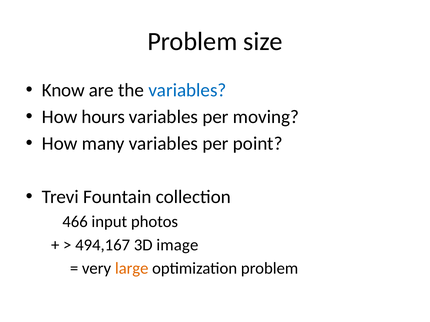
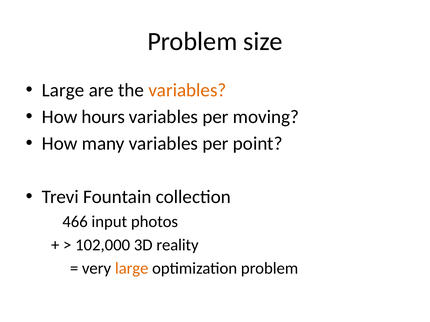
Know: Know -> Large (63, 90)
variables colour: blue -> orange (187, 90)
494,167: 494,167 -> 102,000 (103, 245)
image: image -> reality (177, 245)
